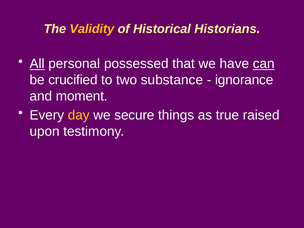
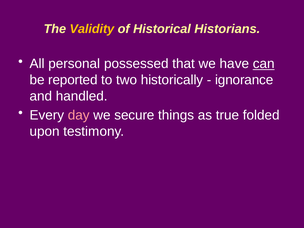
All underline: present -> none (37, 64)
crucified: crucified -> reported (73, 80)
substance: substance -> historically (172, 80)
moment: moment -> handled (82, 96)
day colour: yellow -> pink (79, 115)
raised: raised -> folded (261, 115)
